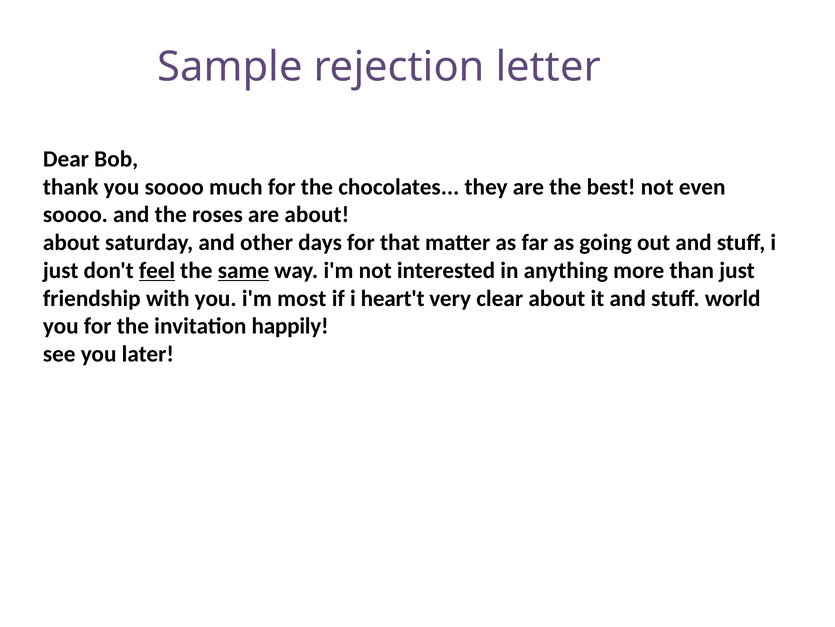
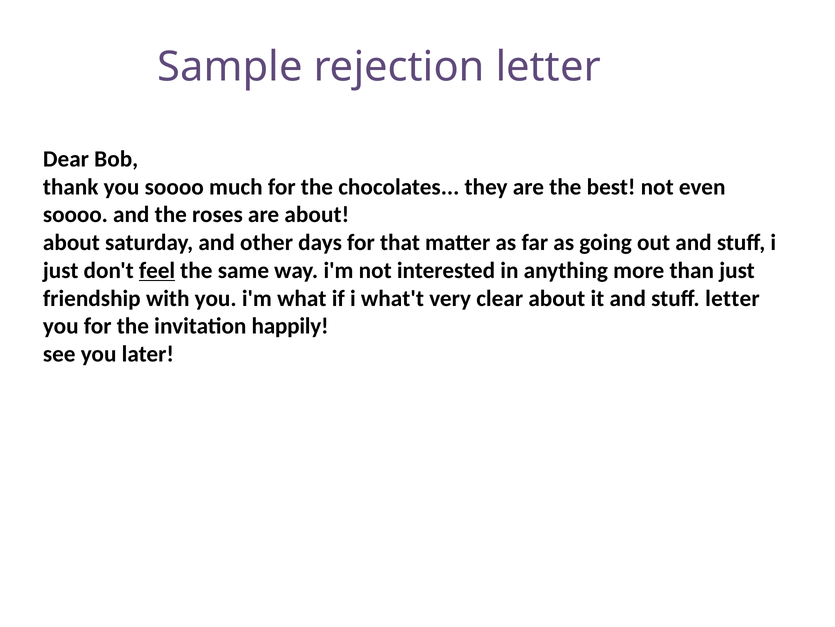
same underline: present -> none (243, 270)
most: most -> what (302, 298)
heart't: heart't -> what't (392, 298)
stuff world: world -> letter (732, 298)
